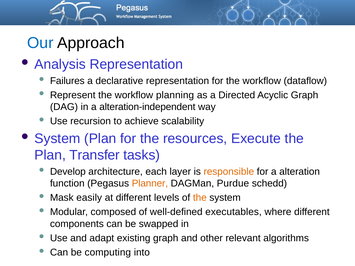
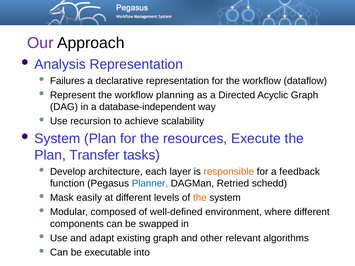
Our colour: blue -> purple (40, 43)
alteration-independent: alteration-independent -> database-independent (147, 107)
alteration: alteration -> feedback (300, 172)
Planner colour: orange -> blue (150, 184)
Purdue: Purdue -> Retried (233, 184)
executables: executables -> environment (234, 212)
computing: computing -> executable (108, 253)
